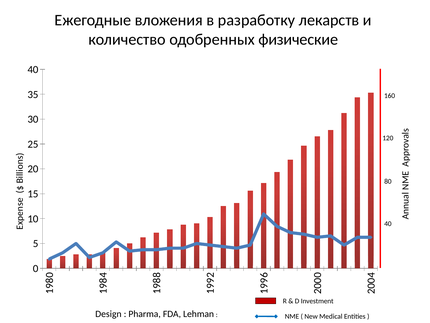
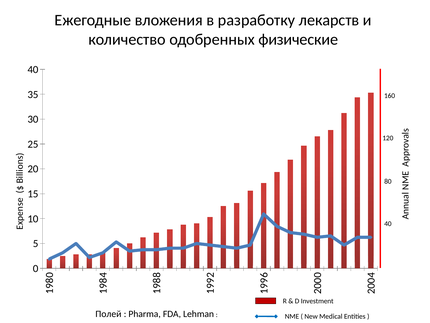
Design: Design -> Полей (108, 314)
